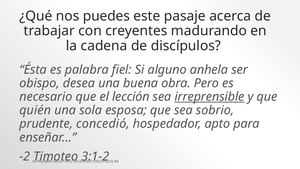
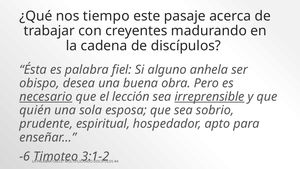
puedes: puedes -> tiempo (106, 16)
necesario underline: none -> present (46, 97)
concedió: concedió -> espiritual (103, 124)
-2: -2 -> -6 (25, 156)
